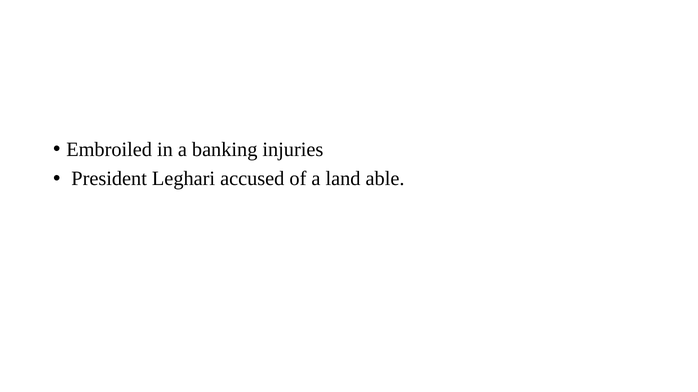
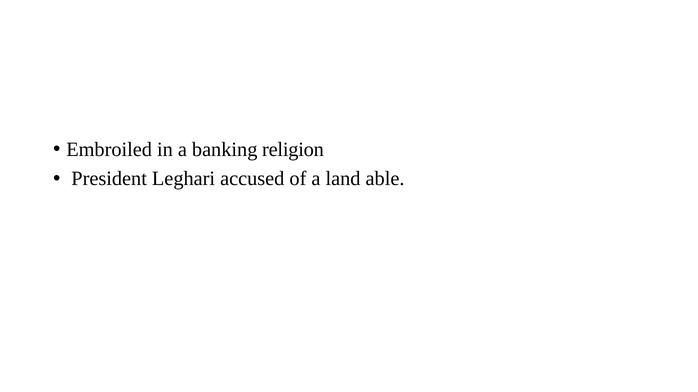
injuries: injuries -> religion (293, 150)
